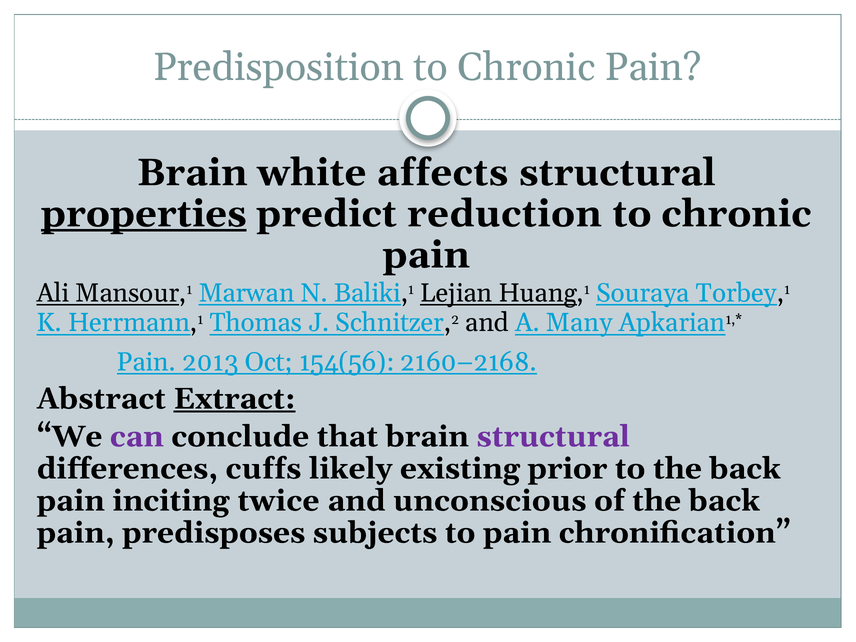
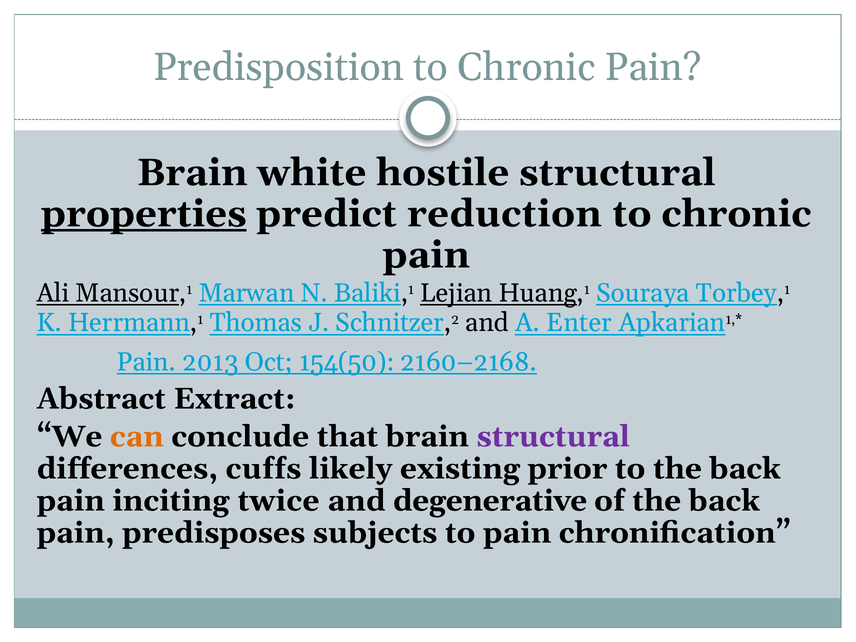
affects: affects -> hostile (443, 173)
Many: Many -> Enter (579, 323)
154(56: 154(56 -> 154(50 (347, 362)
Extract underline: present -> none (235, 399)
can colour: purple -> orange (137, 437)
unconscious: unconscious -> degenerative (490, 501)
